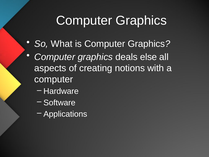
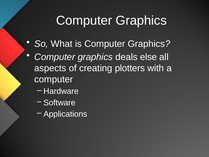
notions: notions -> plotters (130, 68)
